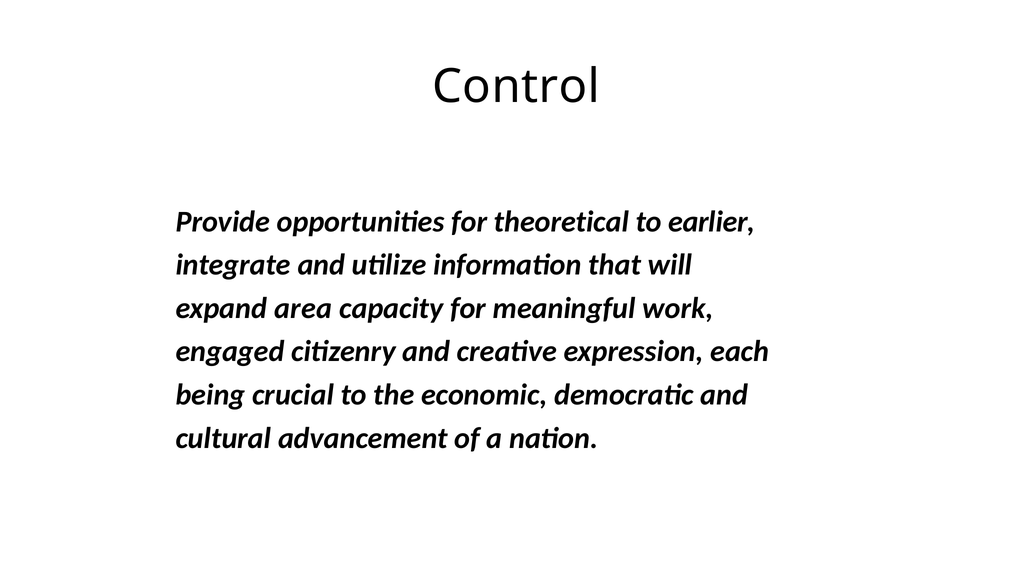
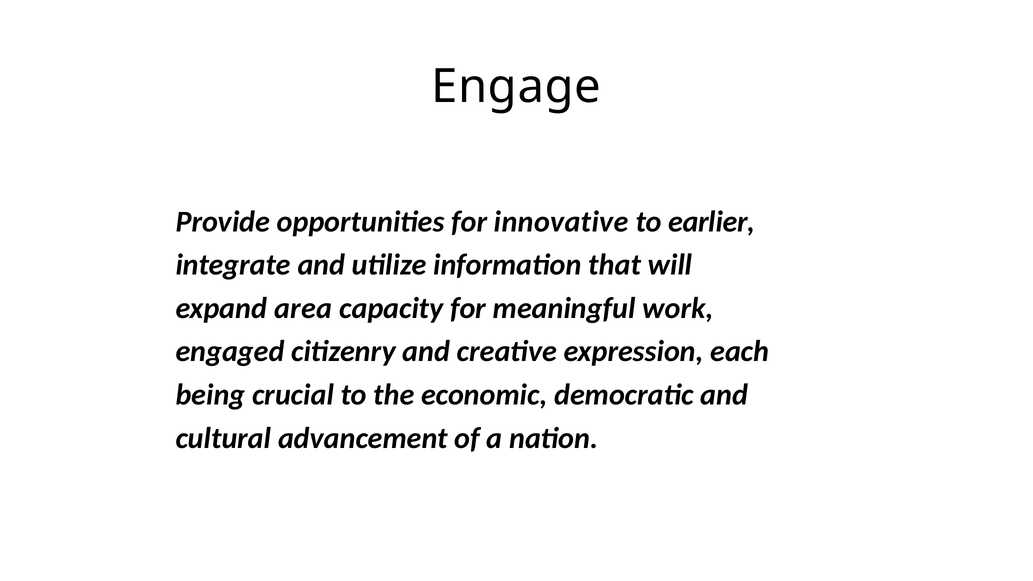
Control: Control -> Engage (516, 87)
theoretical: theoretical -> innovative (561, 222)
